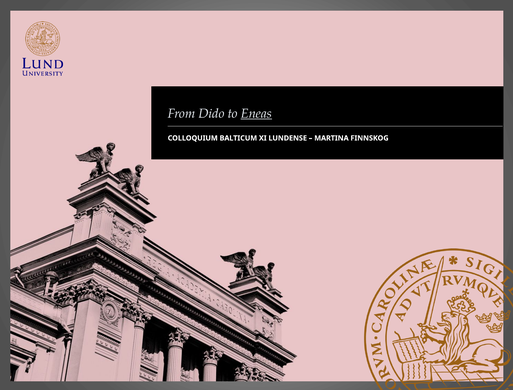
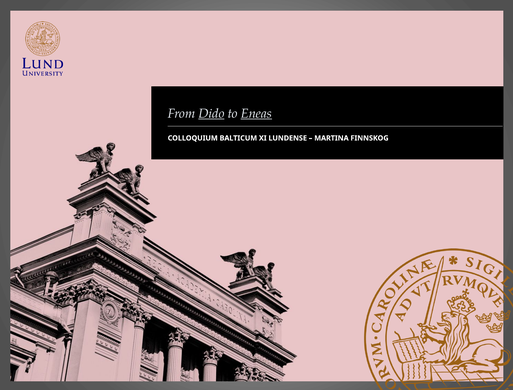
Dido underline: none -> present (211, 113)
